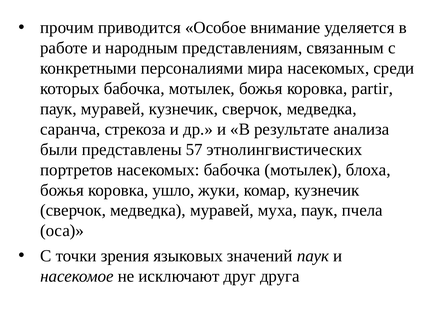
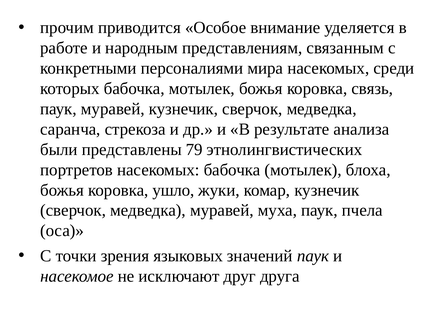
partir: partir -> связь (372, 89)
57: 57 -> 79 (194, 150)
